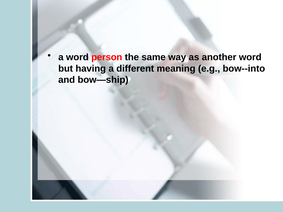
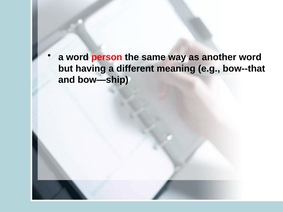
bow--into: bow--into -> bow--that (244, 69)
